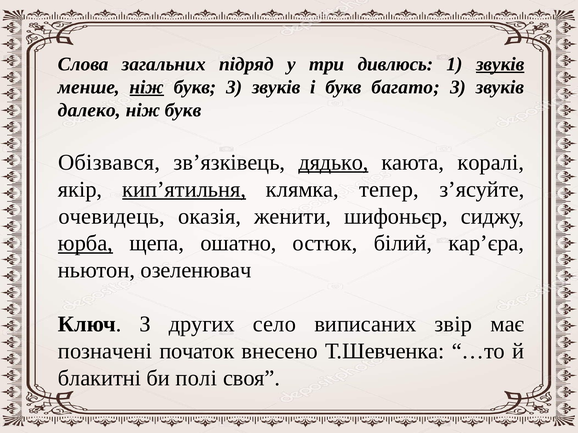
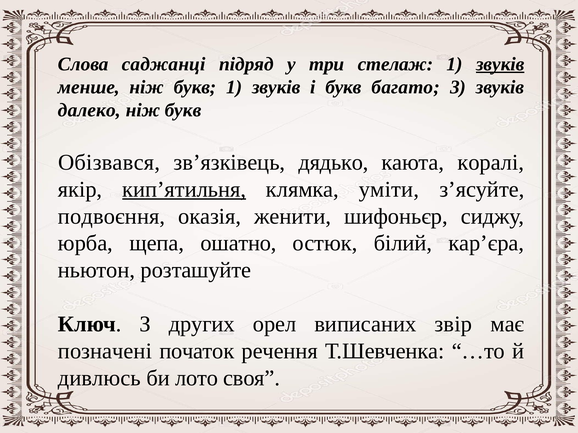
загальних: загальних -> саджанці (164, 64)
дивлюсь: дивлюсь -> стелаж (396, 64)
ніж underline: present -> none (147, 87)
букв 3: 3 -> 1 (234, 87)
дядько underline: present -> none (334, 163)
тепер: тепер -> уміти (389, 190)
очевидець: очевидець -> подвоєння (112, 217)
юрба underline: present -> none (85, 244)
озеленювач: озеленювач -> розташуйте (196, 271)
село: село -> орел (275, 324)
внесено: внесено -> речення (280, 351)
блакитні: блакитні -> дивлюсь (99, 378)
полі: полі -> лото (197, 378)
